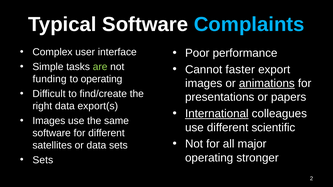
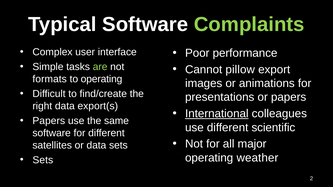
Complaints colour: light blue -> light green (249, 25)
faster: faster -> pillow (240, 70)
funding: funding -> formats (50, 79)
animations underline: present -> none (267, 83)
Images: Images -> Papers (49, 121)
stronger: stronger -> weather (257, 158)
